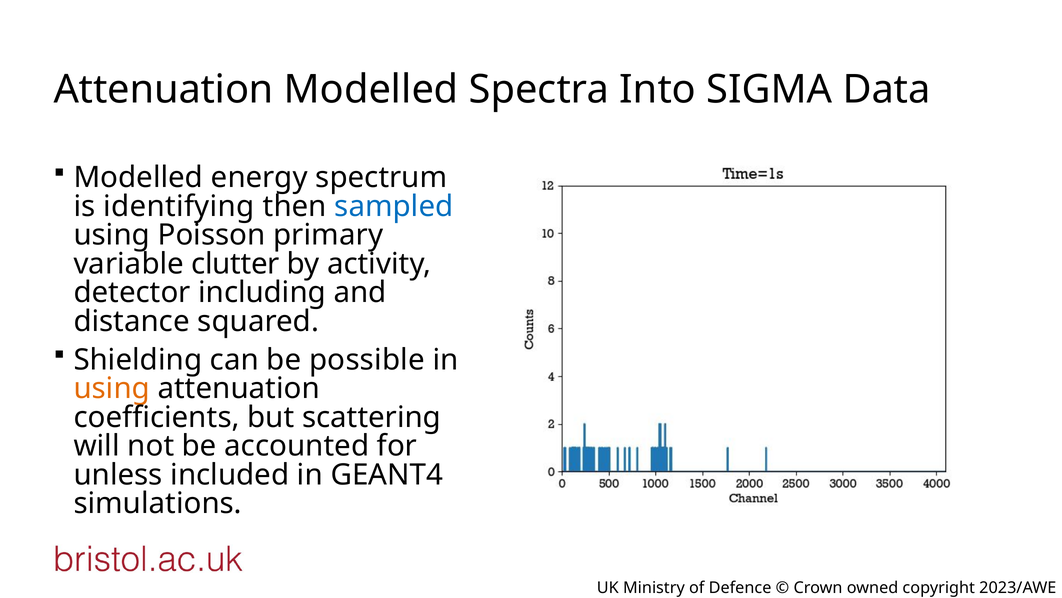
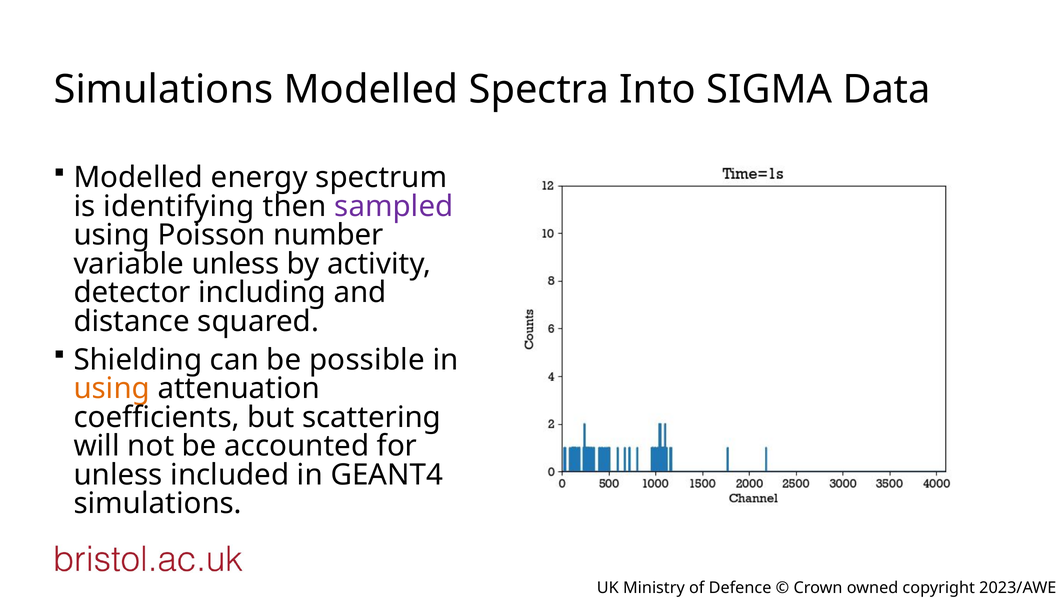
Attenuation: Attenuation -> Simulations (164, 89)
sampled colour: blue -> purple (394, 206)
primary: primary -> number (328, 235)
variable clutter: clutter -> unless (235, 264)
